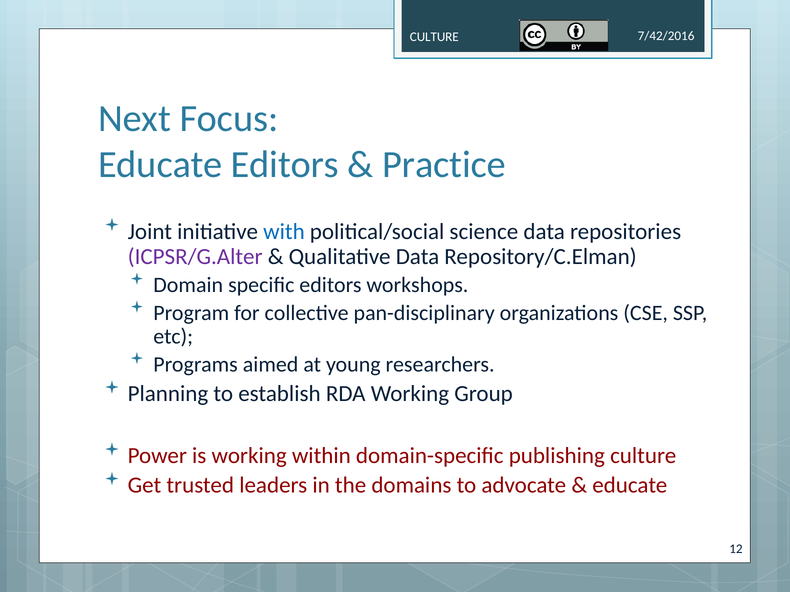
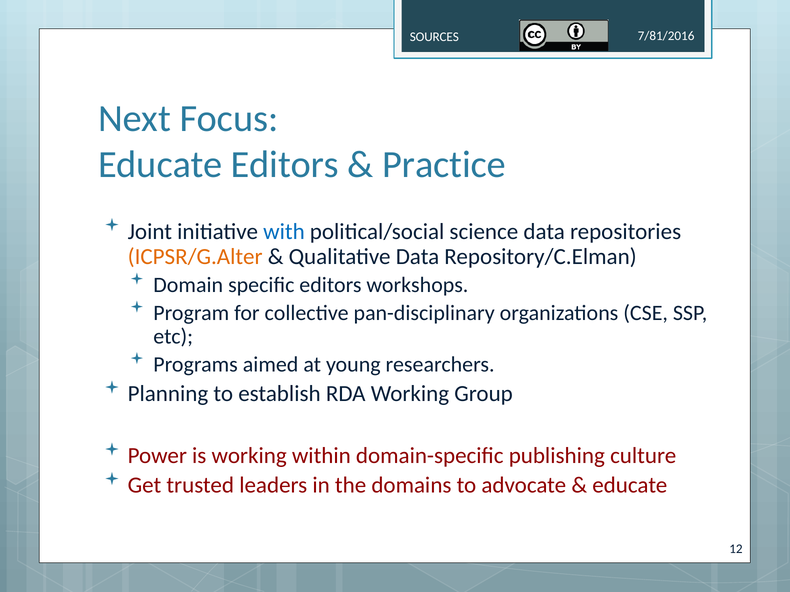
7/42/2016: 7/42/2016 -> 7/81/2016 (666, 36)
CULTURE: CULTURE -> SOURCES (434, 37)
ICPSR/G.Alter colour: purple -> orange (195, 257)
